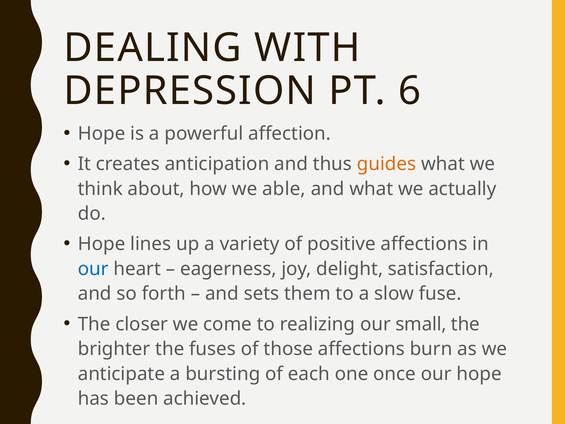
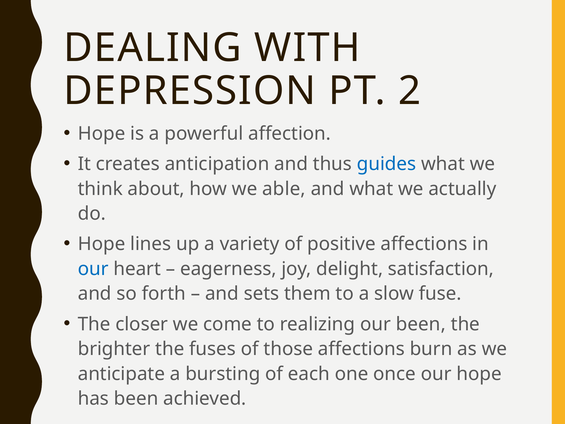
6: 6 -> 2 (410, 91)
guides colour: orange -> blue (387, 164)
our small: small -> been (421, 324)
